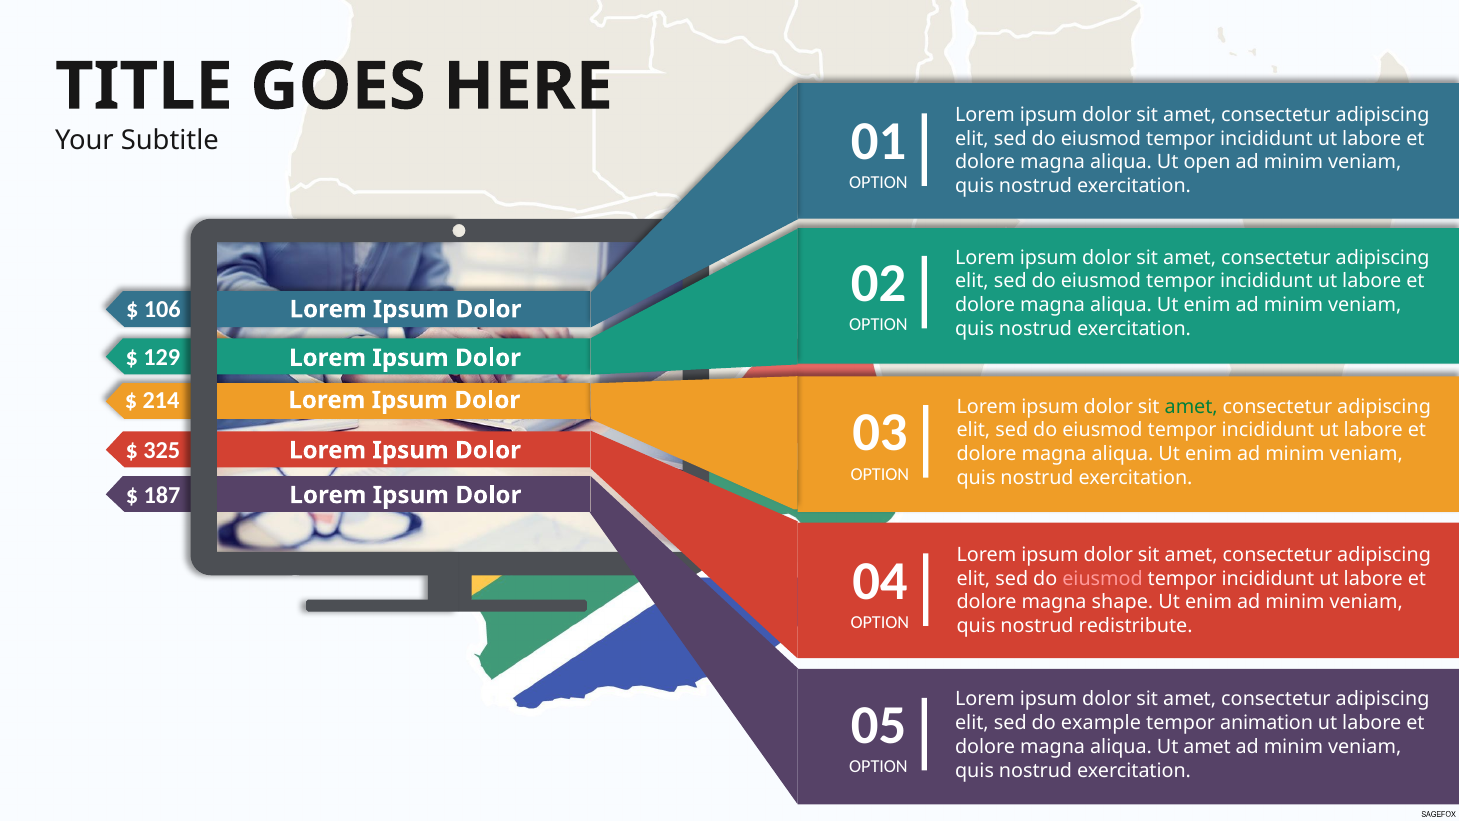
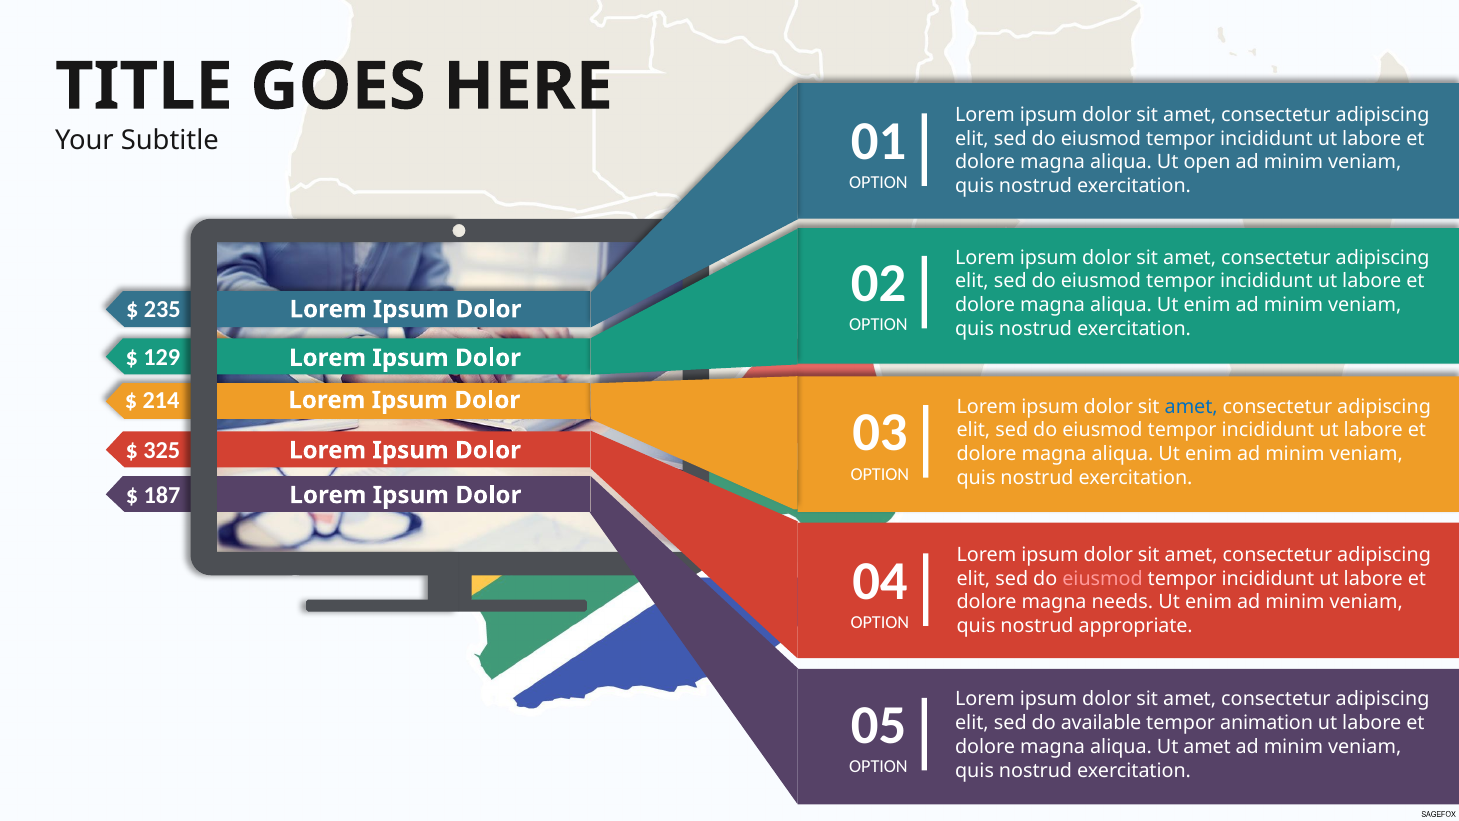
106: 106 -> 235 (162, 309)
amet colour: green -> blue (1191, 407)
shape: shape -> needs (1122, 602)
redistribute: redistribute -> appropriate (1136, 626)
example: example -> available (1101, 723)
